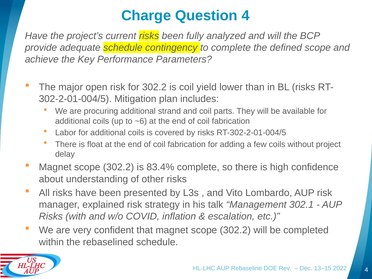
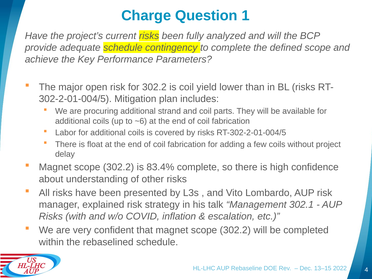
Question 4: 4 -> 1 (246, 16)
